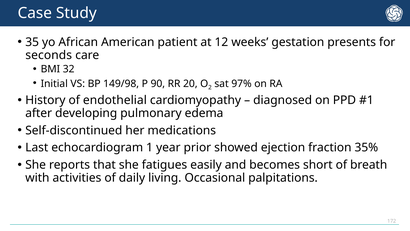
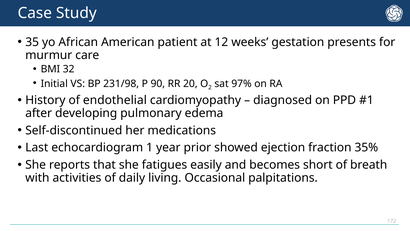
seconds: seconds -> murmur (49, 55)
149/98: 149/98 -> 231/98 (121, 84)
